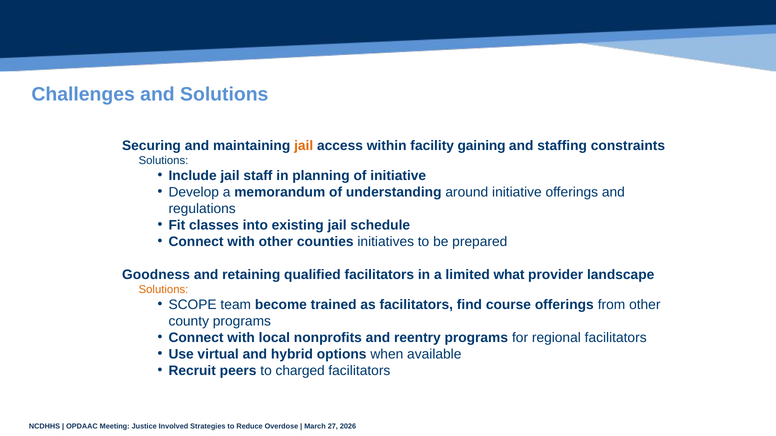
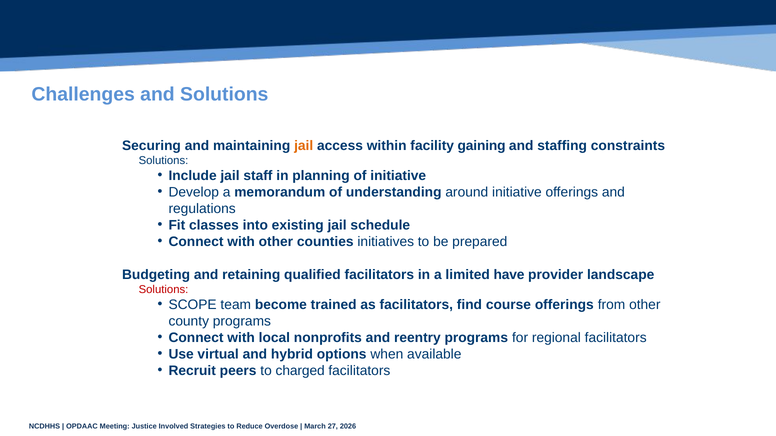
Goodness: Goodness -> Budgeting (156, 275)
what: what -> have (509, 275)
Solutions colour: orange -> red (164, 290)
